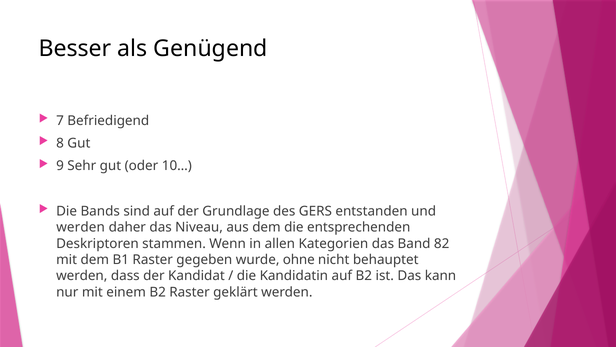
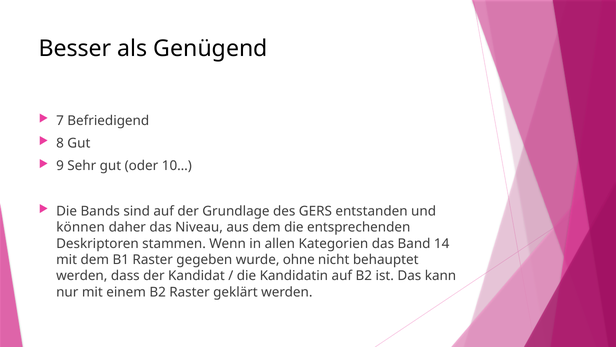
werden: werden -> können (81, 227)
82: 82 -> 14 (442, 243)
